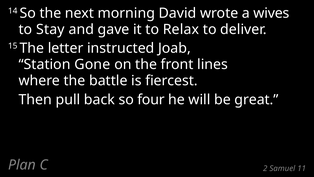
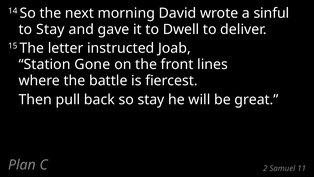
wives: wives -> sinful (271, 13)
Relax: Relax -> Dwell (181, 29)
so four: four -> stay (151, 99)
